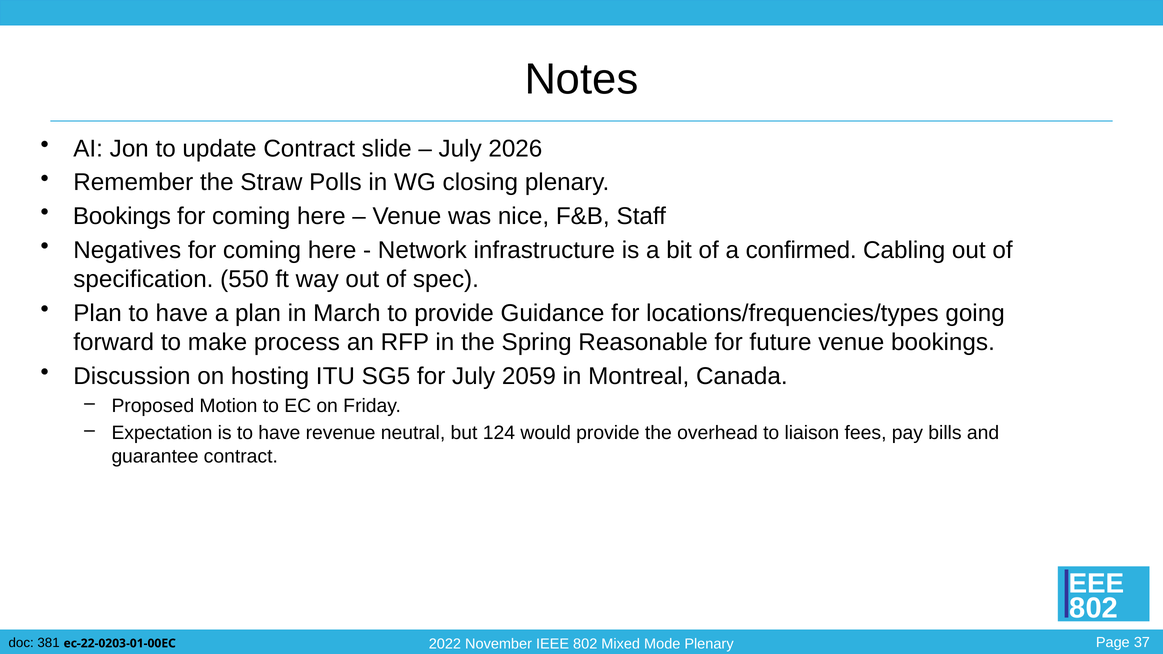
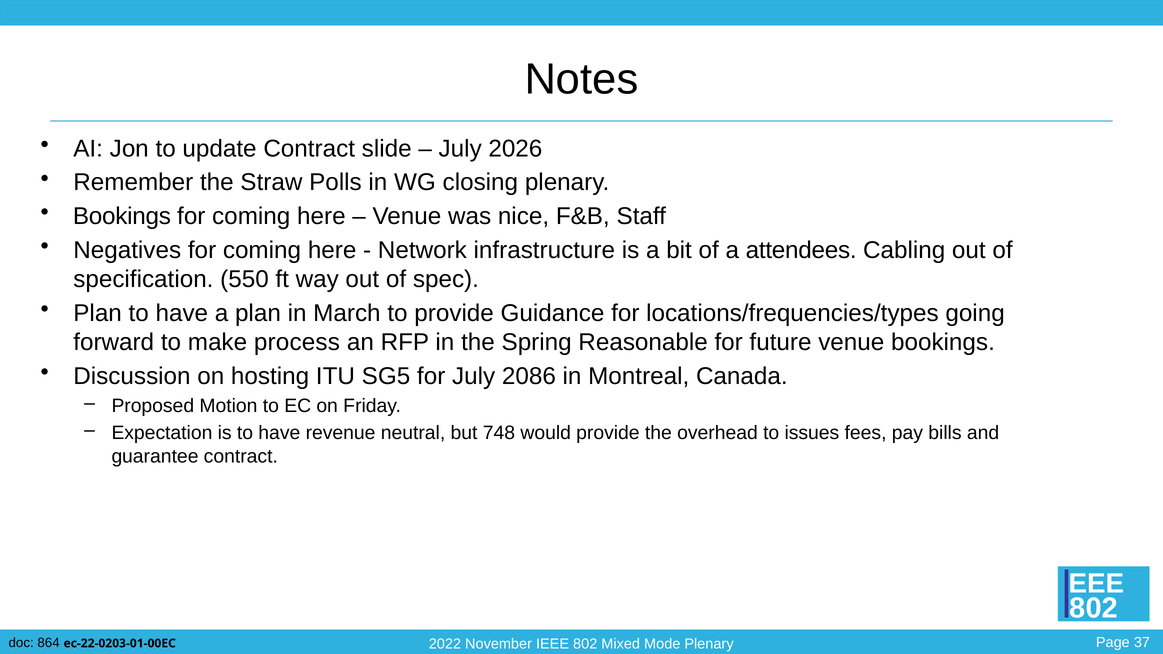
confirmed: confirmed -> attendees (801, 250)
2059: 2059 -> 2086 (529, 376)
124: 124 -> 748 (499, 433)
liaison: liaison -> issues (812, 433)
381: 381 -> 864 (49, 643)
